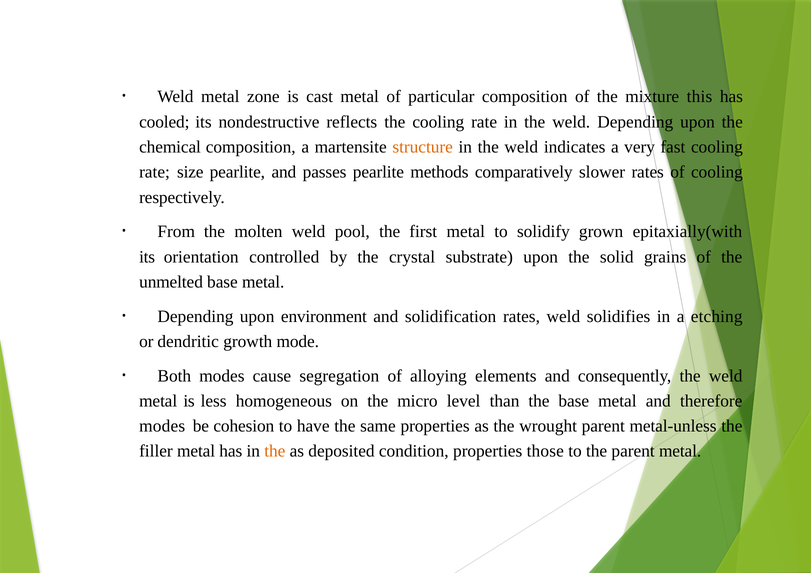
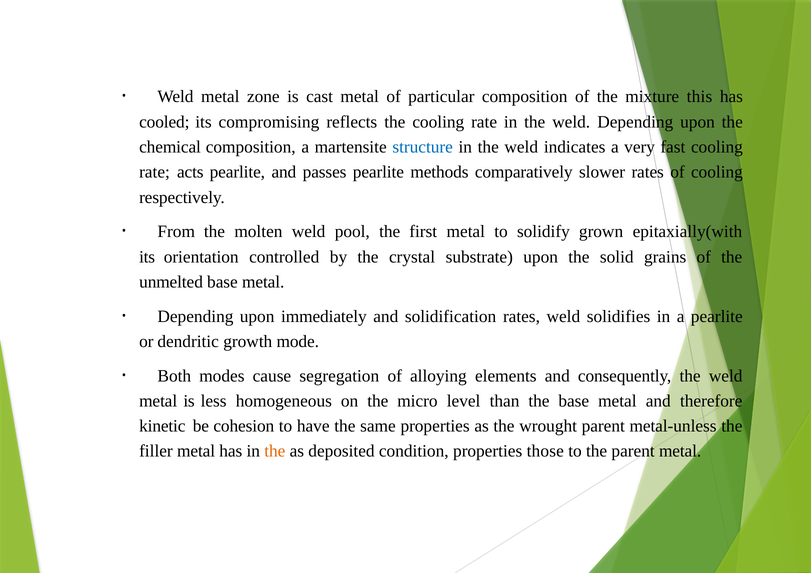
nondestructive: nondestructive -> compromising (269, 122)
structure colour: orange -> blue (423, 147)
size: size -> acts (190, 172)
environment: environment -> immediately (324, 317)
a etching: etching -> pearlite (717, 317)
modes: modes -> kinetic (162, 427)
